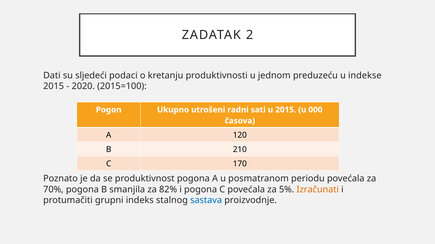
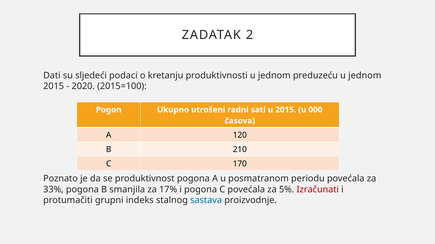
preduzeću u indekse: indekse -> jednom (365, 76)
70%: 70% -> 33% (53, 190)
82%: 82% -> 17% (168, 190)
Izračunati colour: orange -> red (318, 190)
